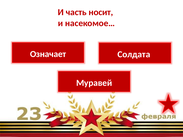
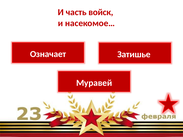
носит: носит -> войск (101, 12)
Солдата: Солдата -> Затишье (134, 54)
